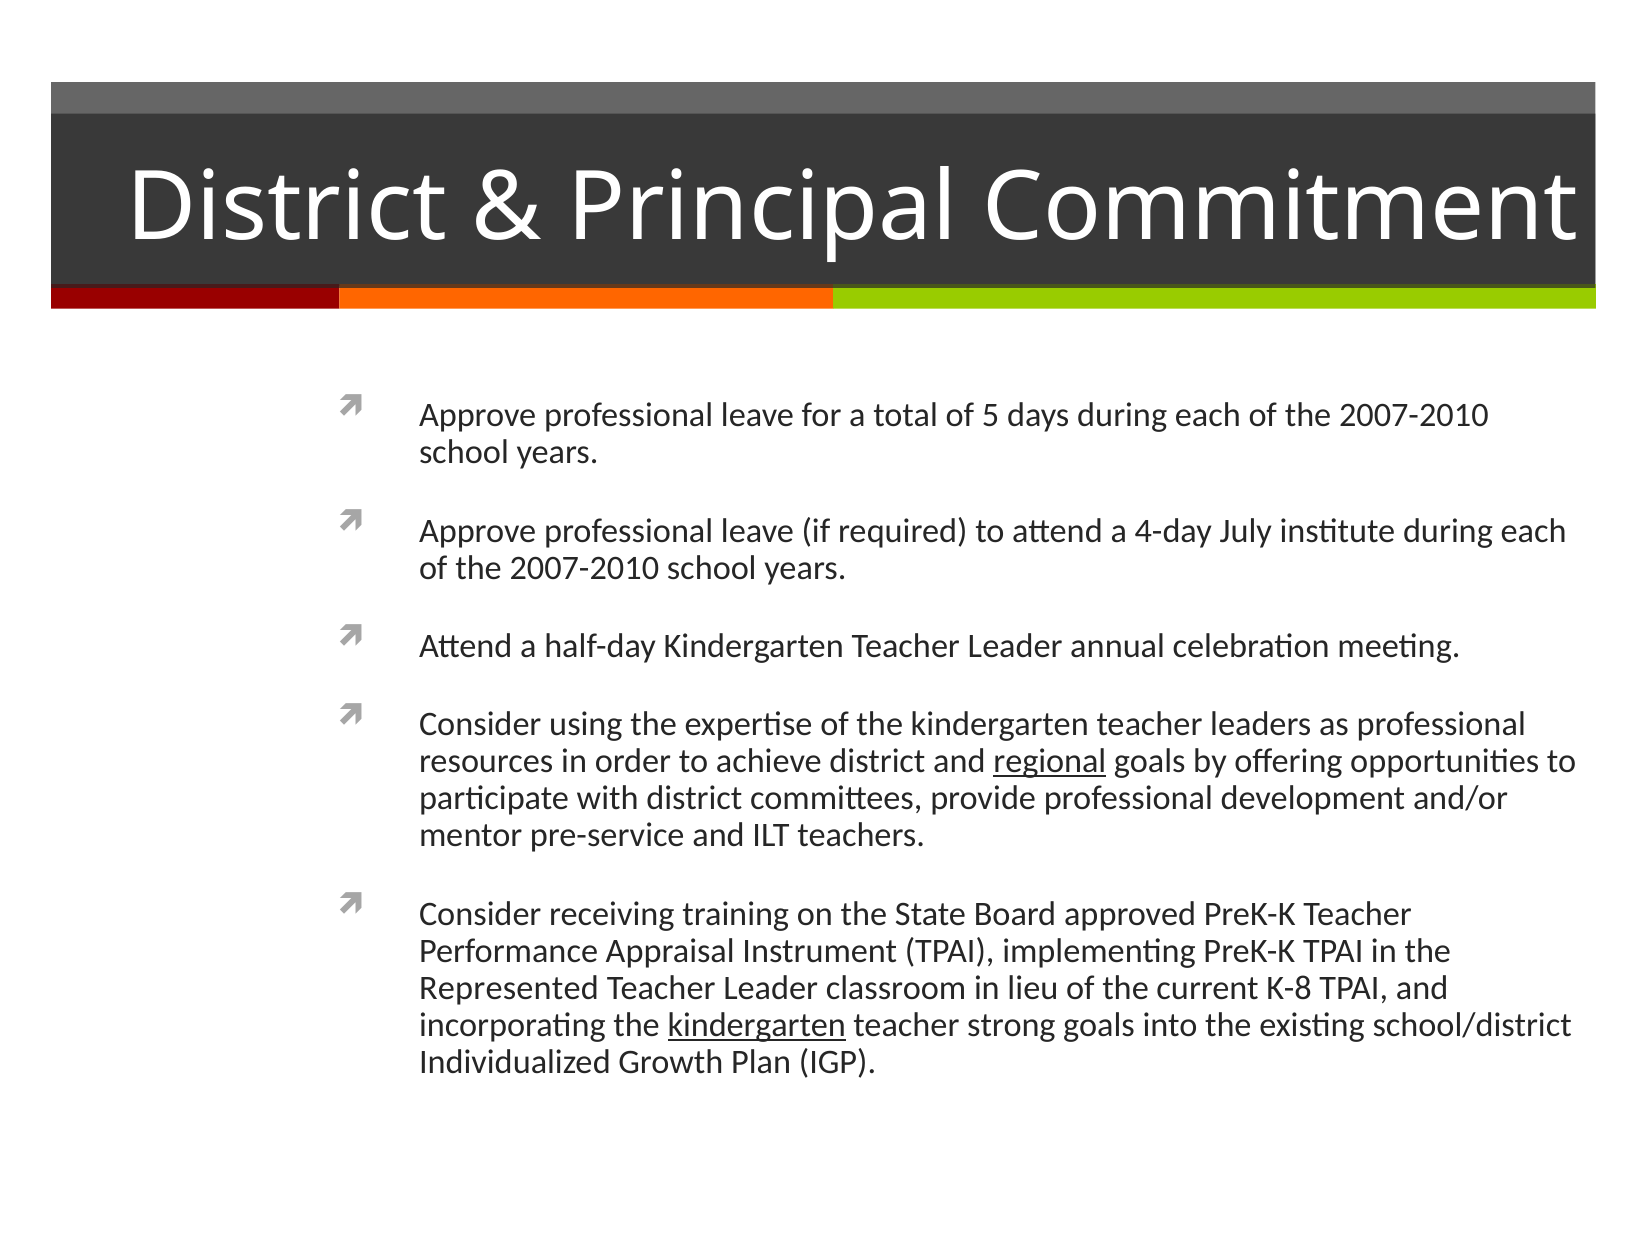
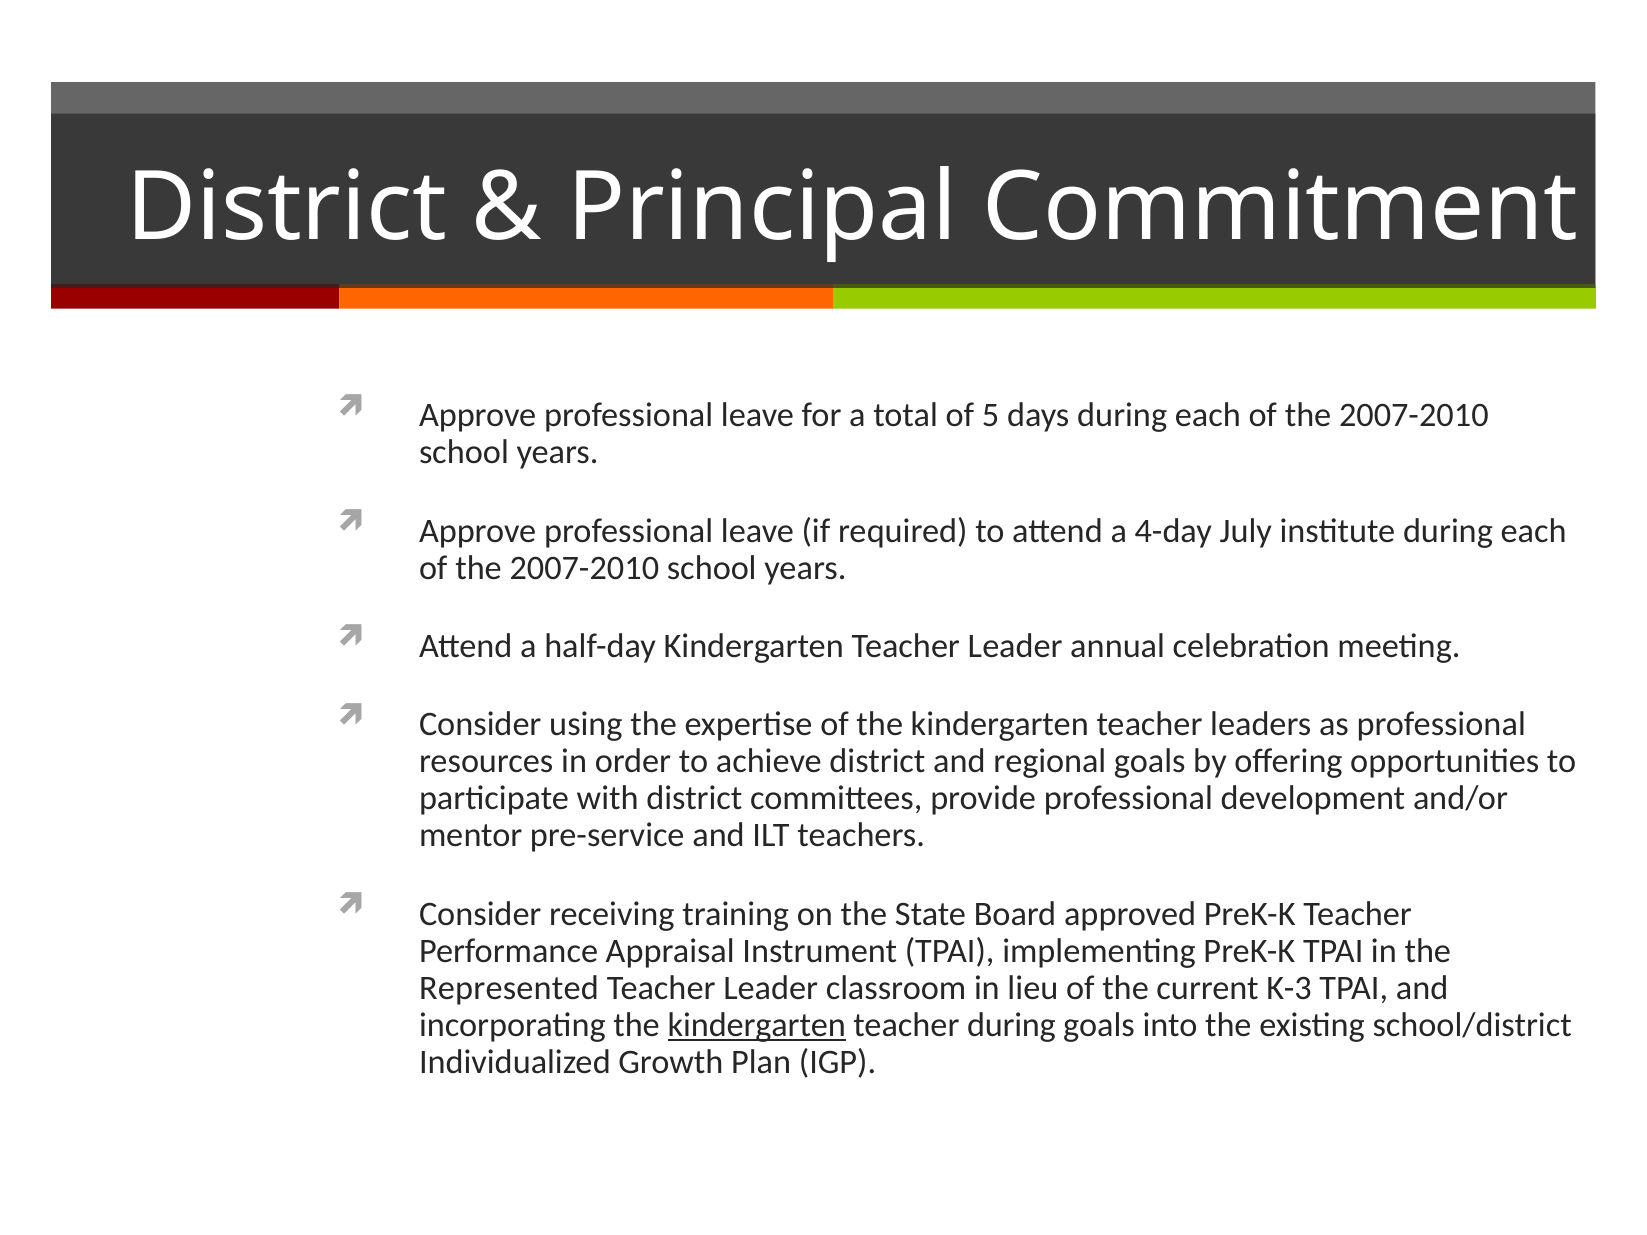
regional underline: present -> none (1050, 762)
K-8: K-8 -> K-3 (1289, 988)
teacher strong: strong -> during (1011, 1025)
